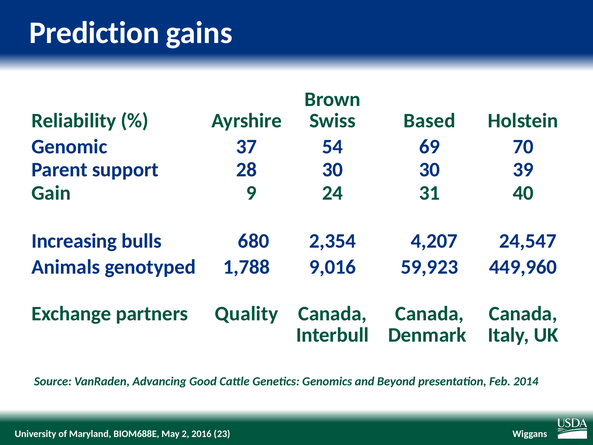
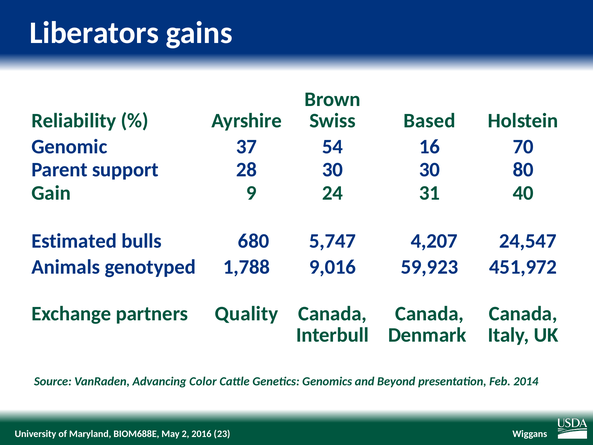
Prediction: Prediction -> Liberators (94, 33)
69: 69 -> 16 (430, 147)
39: 39 -> 80 (523, 170)
Increasing: Increasing -> Estimated (74, 241)
2,354: 2,354 -> 5,747 (333, 241)
449,960: 449,960 -> 451,972 (523, 267)
Good: Good -> Color (203, 381)
